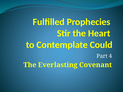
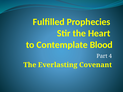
Could: Could -> Blood (101, 45)
